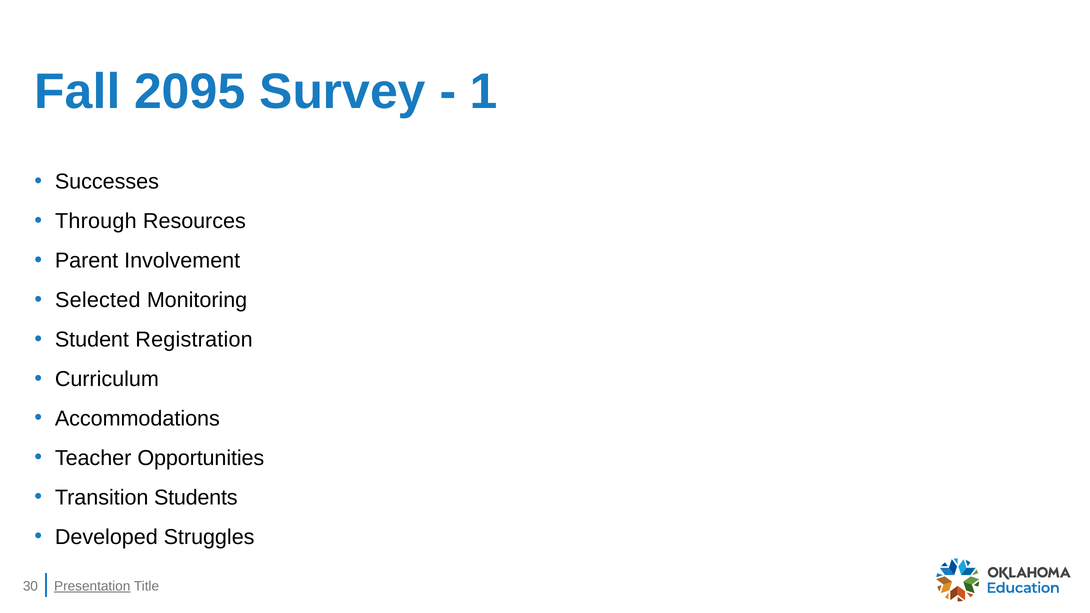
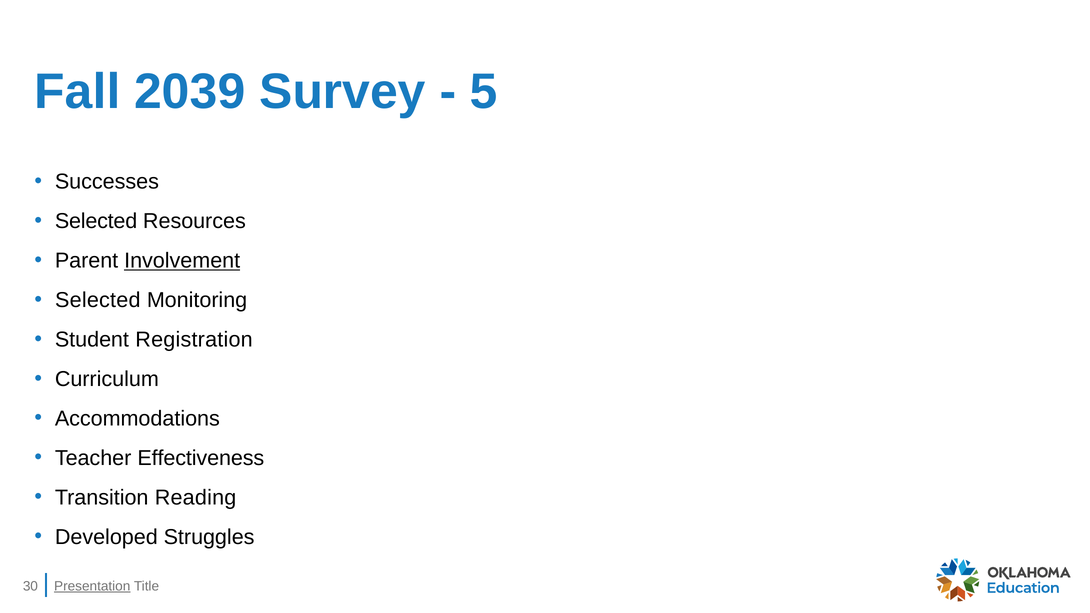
2095: 2095 -> 2039 (190, 92)
1: 1 -> 5 (484, 92)
Through: Through -> Selected (96, 221)
Involvement underline: none -> present (182, 261)
Opportunities: Opportunities -> Effectiveness (201, 458)
Students: Students -> Reading (196, 498)
